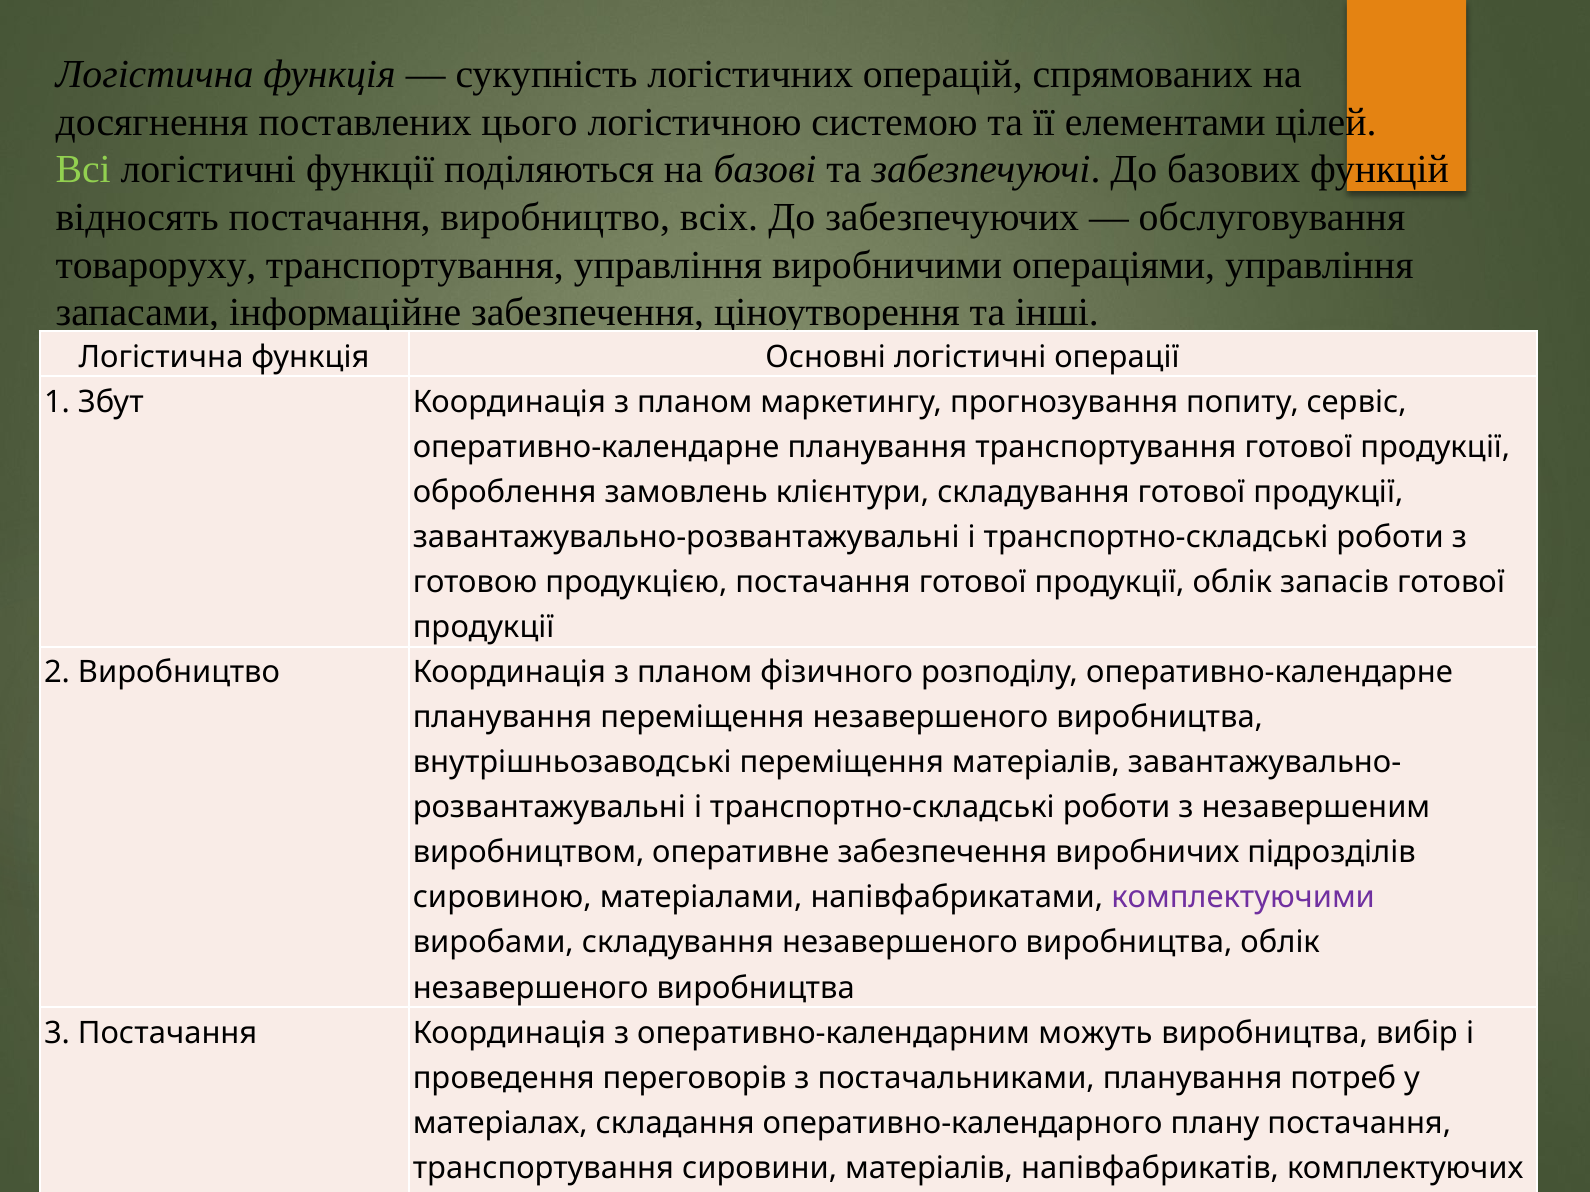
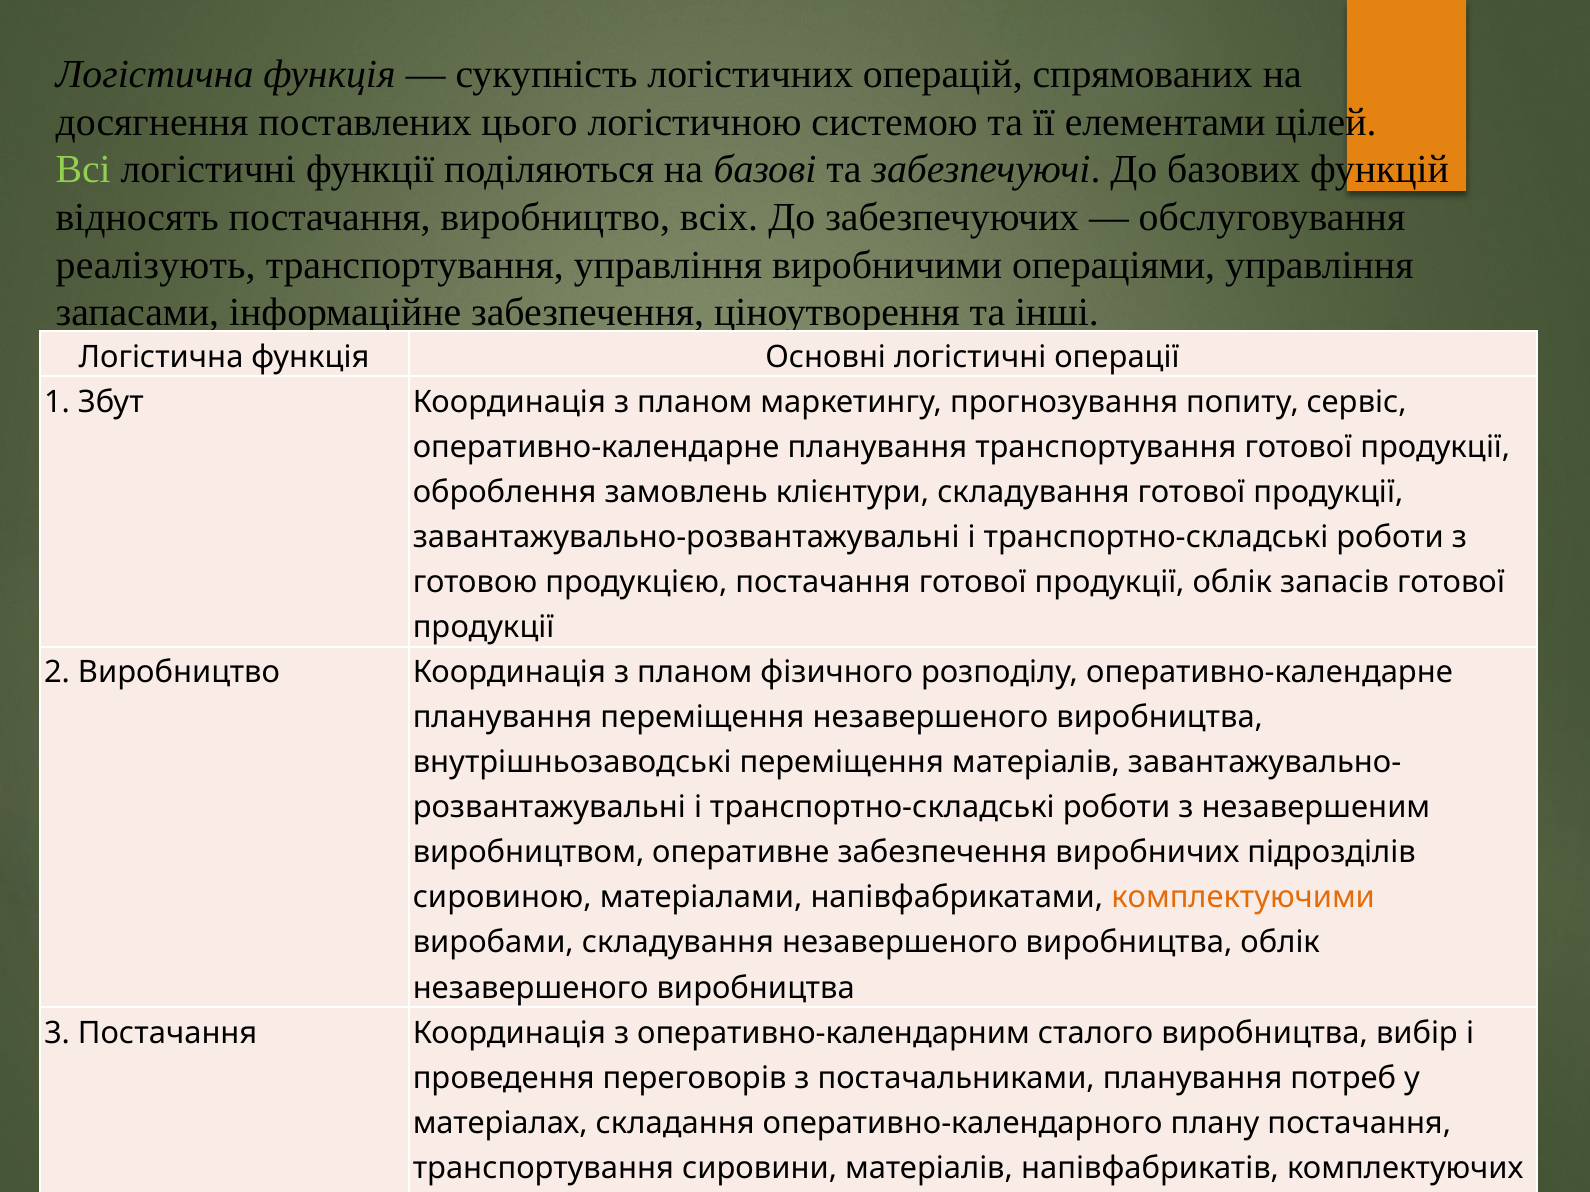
товароруху: товароруху -> реалізують (156, 265)
комплектуючими colour: purple -> orange (1243, 898)
можуть: можуть -> сталого (1096, 1033)
